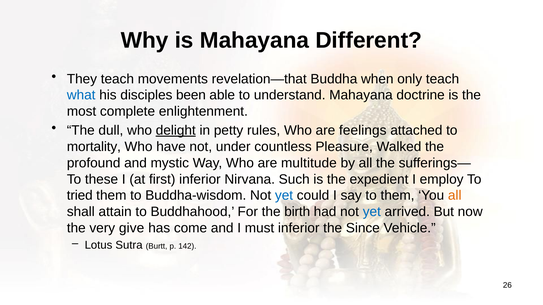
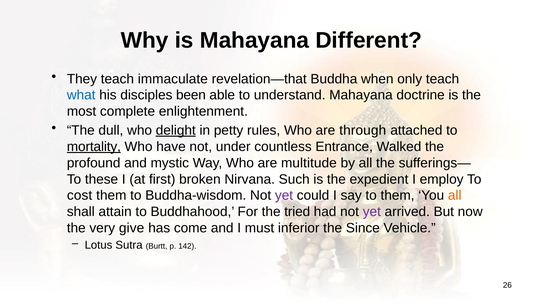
movements: movements -> immaculate (173, 79)
feelings: feelings -> through (363, 131)
mortality underline: none -> present (94, 147)
Pleasure: Pleasure -> Entrance (344, 147)
first inferior: inferior -> broken (200, 179)
tried: tried -> cost (80, 196)
yet colour: blue -> purple (284, 196)
birth: birth -> tried (297, 212)
yet colour: blue -> purple (372, 212)
